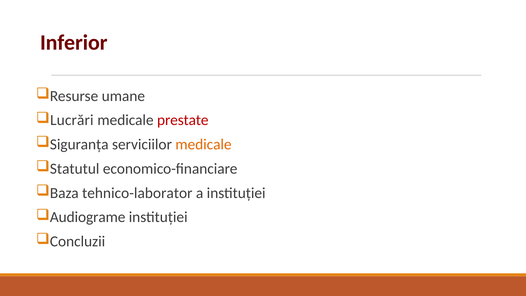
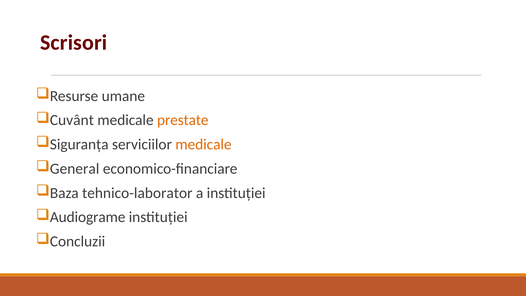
Inferior: Inferior -> Scrisori (74, 42)
Lucrări: Lucrări -> Cuvânt (72, 120)
prestate colour: red -> orange (183, 120)
Statutul: Statutul -> General (75, 169)
